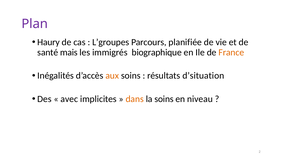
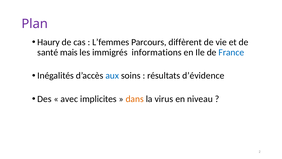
L’groupes: L’groupes -> L’femmes (111, 42)
planifiée: planifiée -> diffèrent (185, 42)
biographique: biographique -> informations (157, 52)
France colour: orange -> blue (231, 52)
aux colour: orange -> blue (112, 75)
d’situation: d’situation -> d’évidence (203, 75)
la soins: soins -> virus (164, 99)
